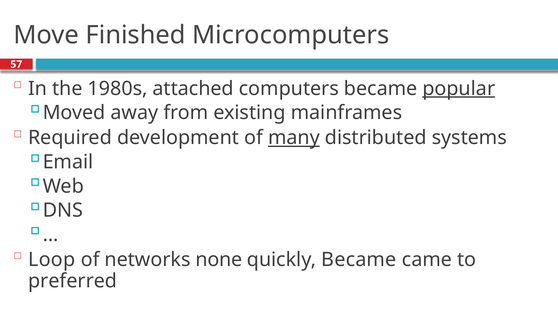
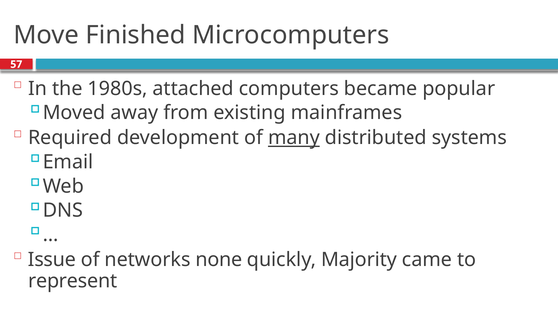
popular underline: present -> none (459, 89)
Loop: Loop -> Issue (52, 260)
quickly Became: Became -> Majority (359, 260)
preferred: preferred -> represent (73, 281)
